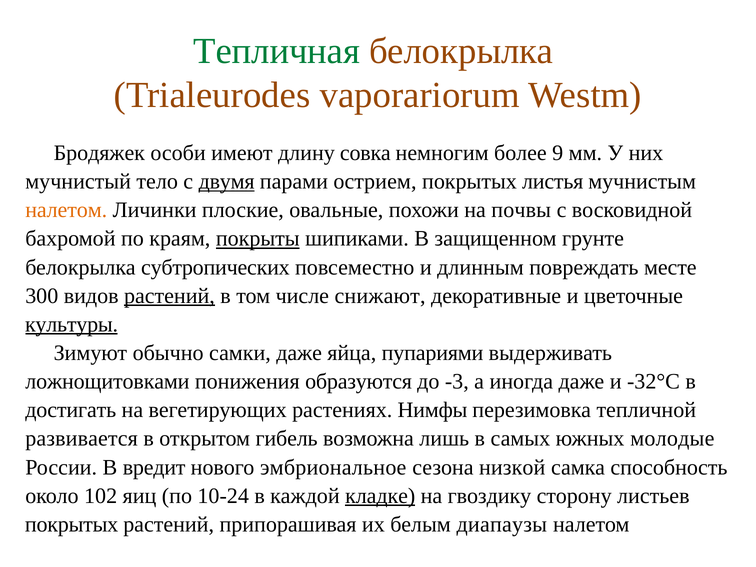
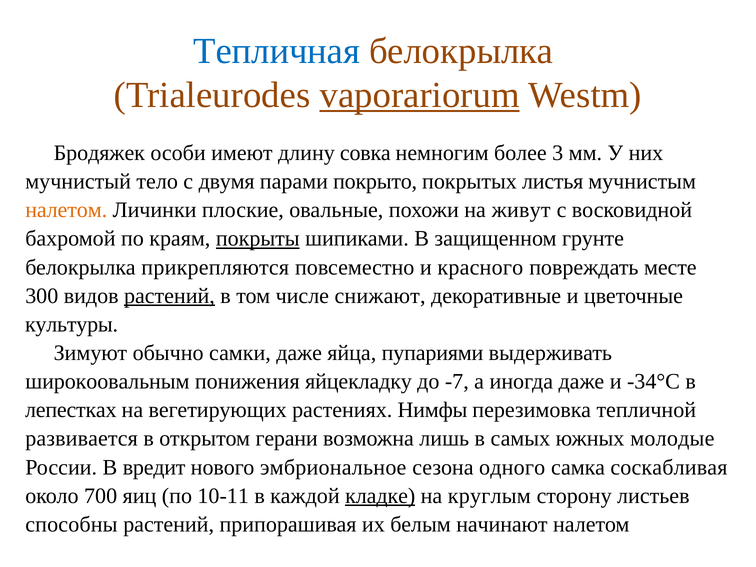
Тепличная colour: green -> blue (277, 51)
vaporariorum underline: none -> present (420, 95)
9: 9 -> 3 (558, 153)
двумя underline: present -> none (227, 182)
острием: острием -> покрыто (375, 182)
почвы: почвы -> живут (521, 210)
субтропических: субтропических -> прикрепляются (215, 267)
длинным: длинным -> красного (480, 267)
культуры underline: present -> none (72, 324)
ложнощитовками: ложнощитовками -> широкоовальным (107, 382)
образуются: образуются -> яйцекладку (359, 382)
-3: -3 -> -7 (457, 382)
-32°С: -32°С -> -34°С (653, 382)
достигать: достигать -> лепестках (71, 410)
гибель: гибель -> герани (287, 439)
низкой: низкой -> одного (512, 467)
способность: способность -> соскабливая (669, 467)
102: 102 -> 700 (101, 496)
10-24: 10-24 -> 10-11 (223, 496)
гвоздику: гвоздику -> круглым (489, 496)
покрытых: покрытых -> способны (71, 524)
диапаузы: диапаузы -> начинают (502, 524)
